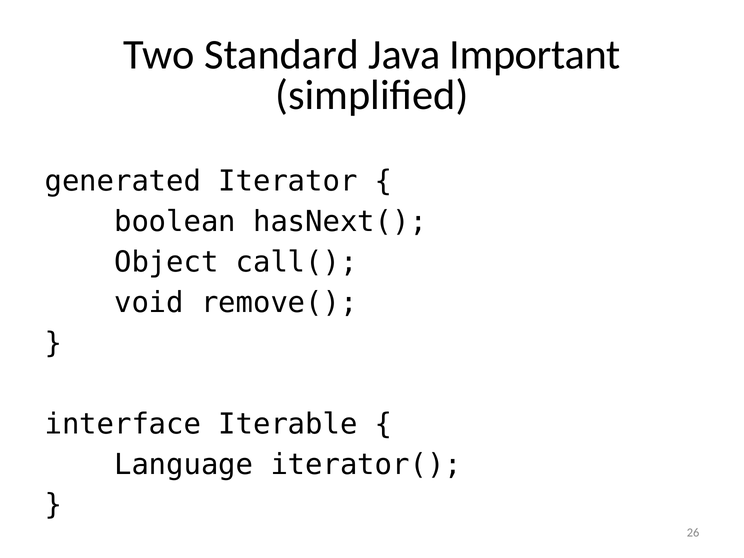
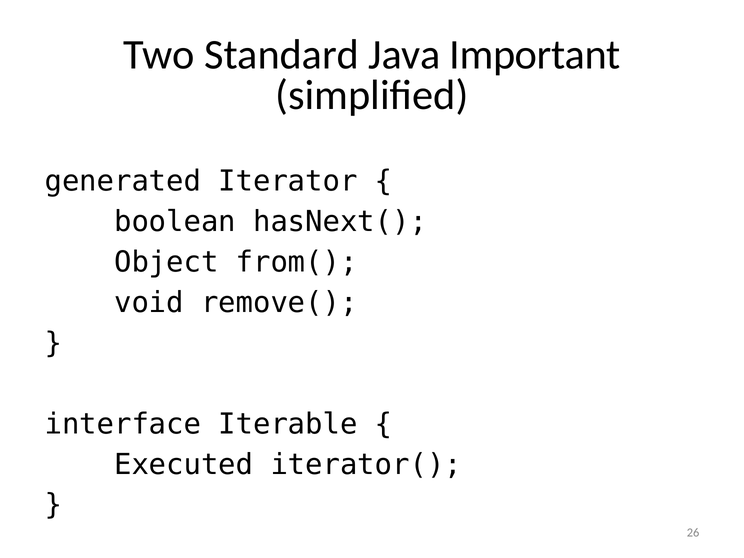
call(: call( -> from( (297, 262)
Language: Language -> Executed (184, 464)
